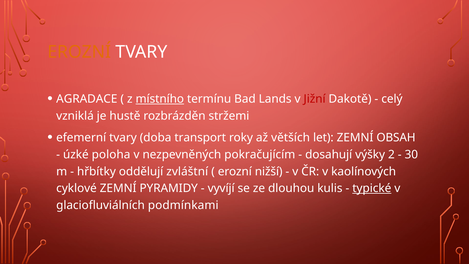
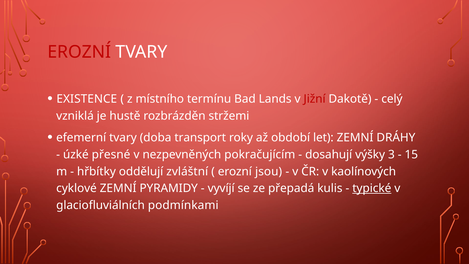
EROZNÍ colour: orange -> red (79, 52)
AGRADACE: AGRADACE -> EXISTENCE (87, 99)
místního underline: present -> none (160, 99)
větších: větších -> období (291, 138)
OBSAH: OBSAH -> DRÁHY (396, 138)
poloha: poloha -> přesné (111, 154)
2: 2 -> 3 (391, 154)
30: 30 -> 15 (411, 154)
nižší: nižší -> jsou (269, 171)
dlouhou: dlouhou -> přepadá (291, 188)
